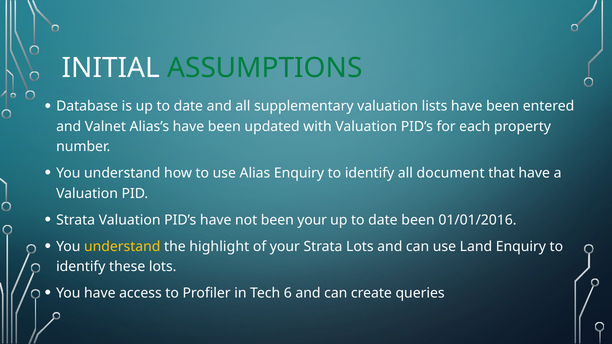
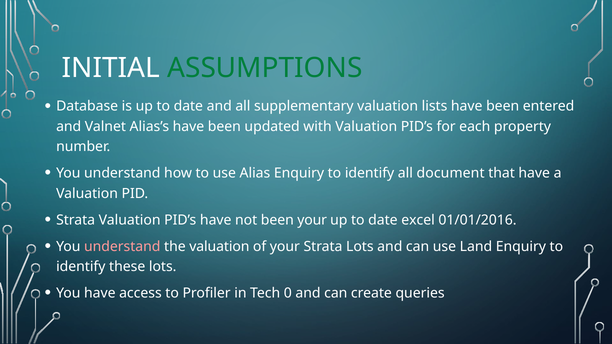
date been: been -> excel (418, 220)
understand colour: yellow -> pink (122, 247)
the highlight: highlight -> valuation (219, 247)
6: 6 -> 0 (288, 293)
